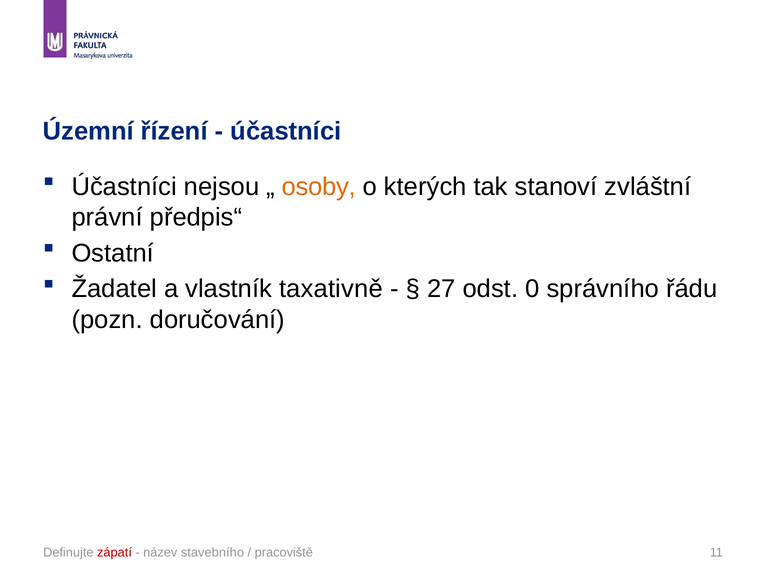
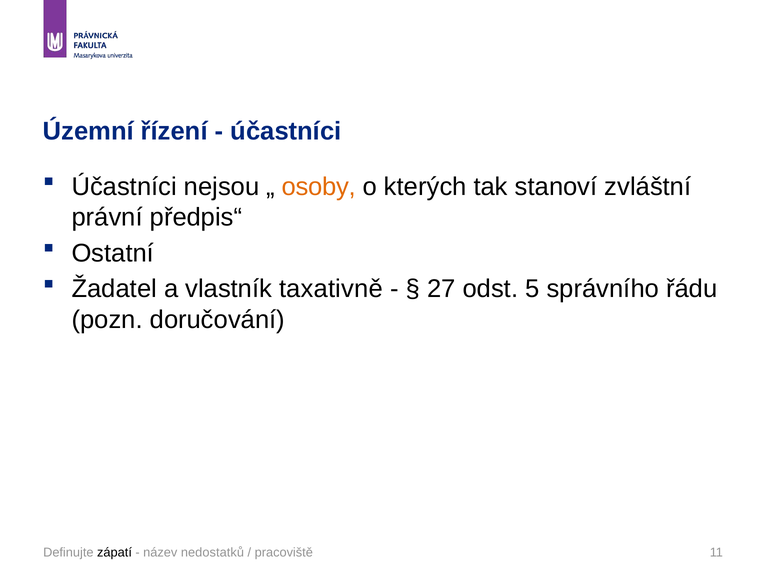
0: 0 -> 5 (532, 289)
zápatí colour: red -> black (115, 553)
stavebního: stavebního -> nedostatků (212, 553)
